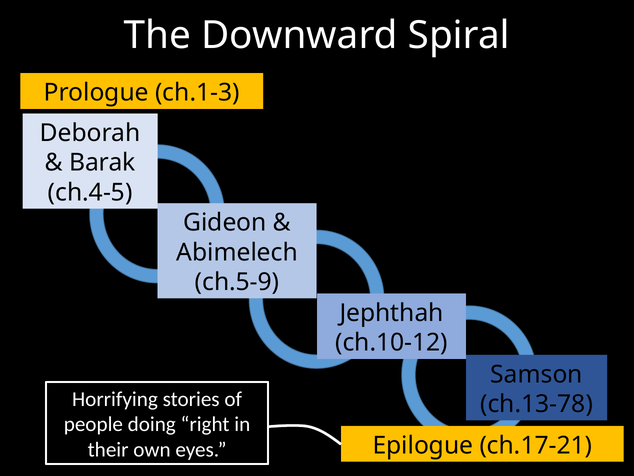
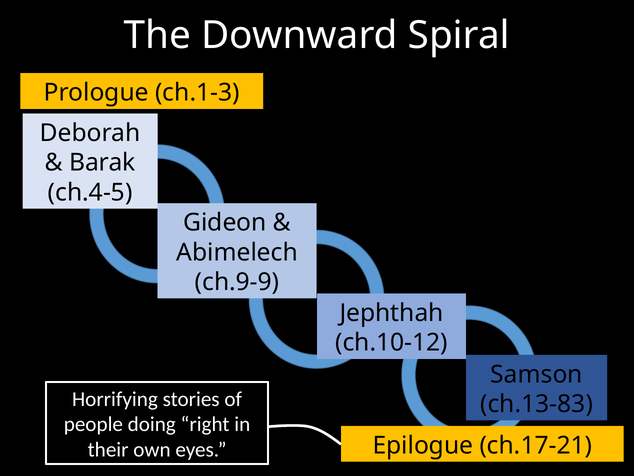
ch.5-9: ch.5-9 -> ch.9-9 (237, 282)
ch.13-78: ch.13-78 -> ch.13-83 (537, 404)
